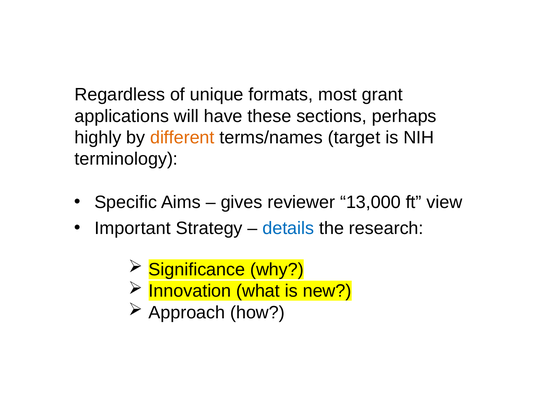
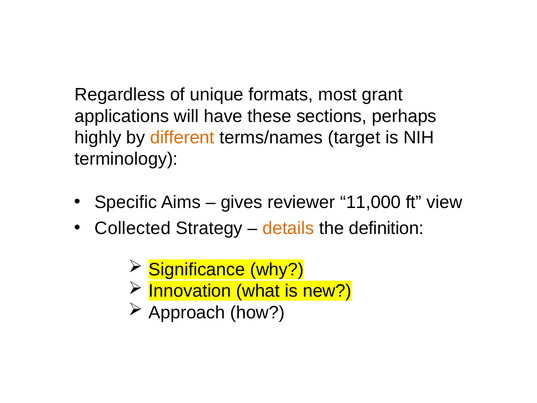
13,000: 13,000 -> 11,000 (370, 202)
Important: Important -> Collected (133, 228)
details colour: blue -> orange (288, 228)
research: research -> definition (386, 228)
